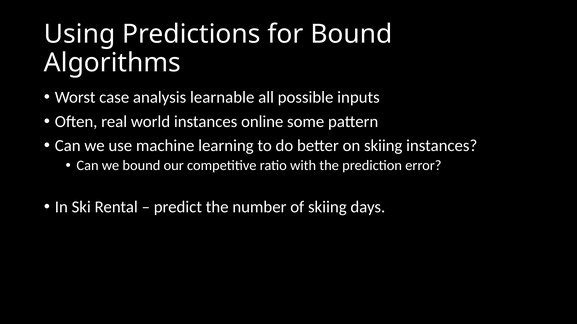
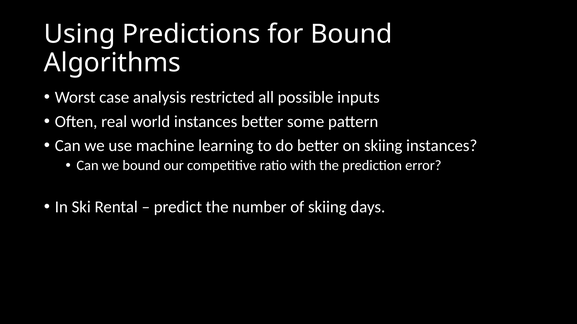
learnable: learnable -> restricted (222, 98)
instances online: online -> better (262, 122)
